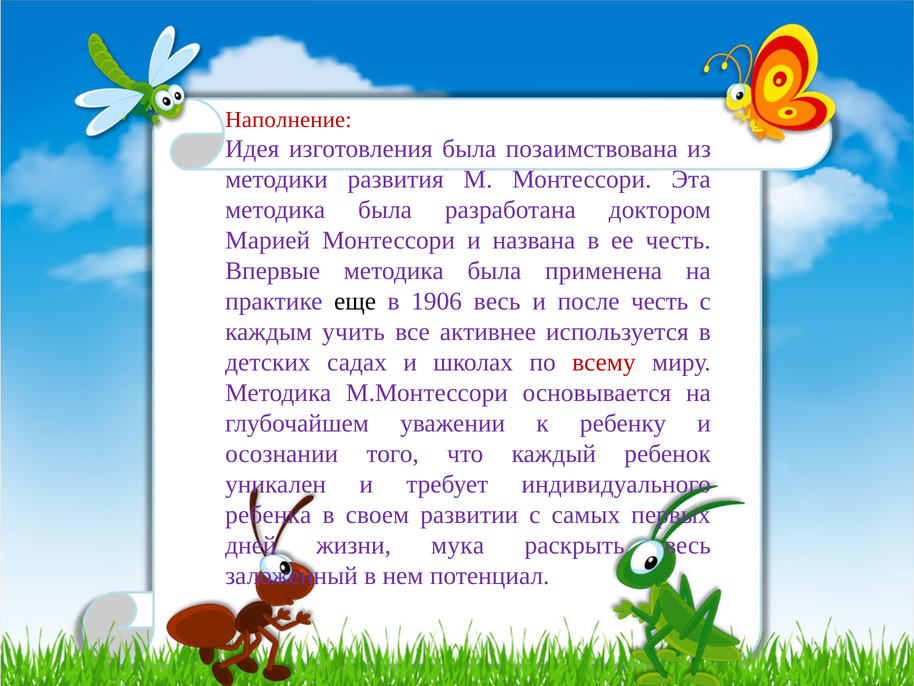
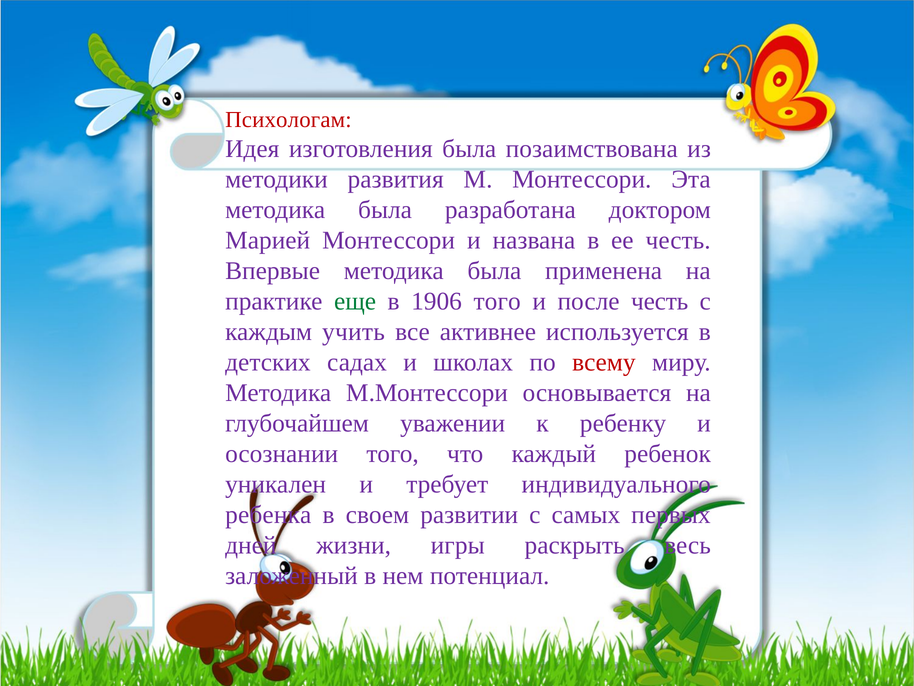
Наполнение: Наполнение -> Психологам (288, 120)
еще colour: black -> green (355, 301)
1906 весь: весь -> того (497, 301)
мука: мука -> игры (458, 545)
